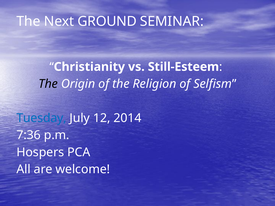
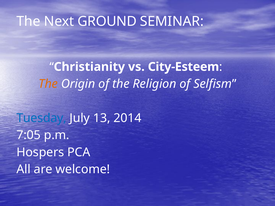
Still-Esteem: Still-Esteem -> City-Esteem (183, 67)
The colour: black -> orange (48, 84)
12: 12 -> 13 (102, 118)
7:36: 7:36 -> 7:05 (29, 135)
